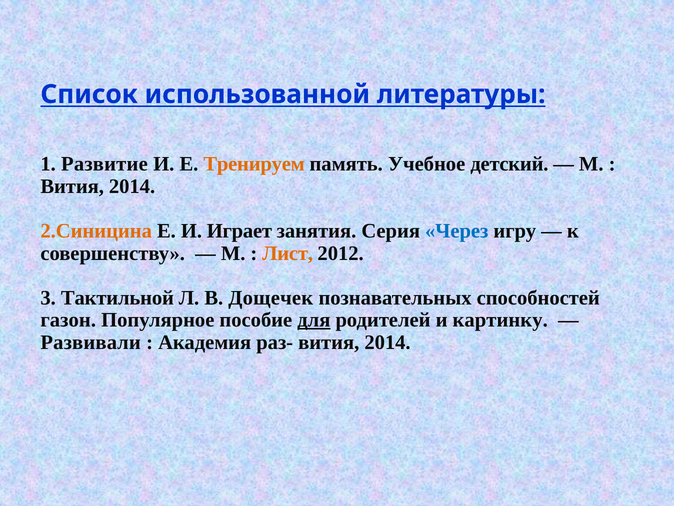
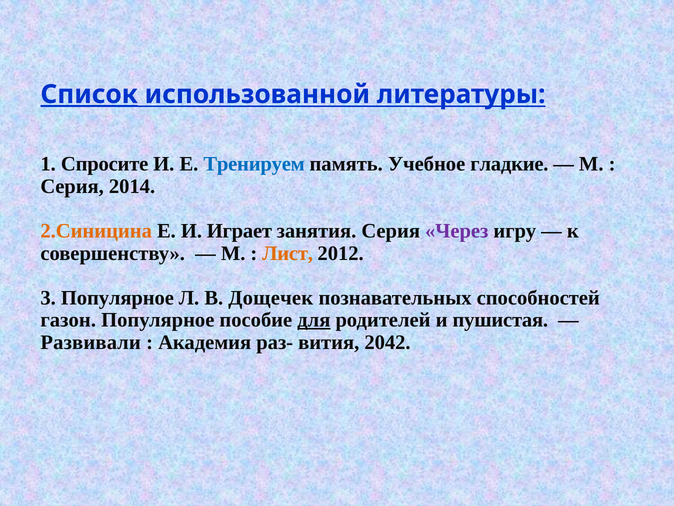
Список underline: none -> present (89, 94)
Развитие: Развитие -> Спросите (105, 164)
Тренируем colour: orange -> blue (254, 164)
детский: детский -> гладкие (509, 164)
Вития: Вития -> Серия (72, 186)
Через colour: blue -> purple (457, 231)
3 Тактильной: Тактильной -> Популярное (117, 297)
картинку: картинку -> пушистая (500, 320)
раз- вития 2014: 2014 -> 2042 (388, 342)
